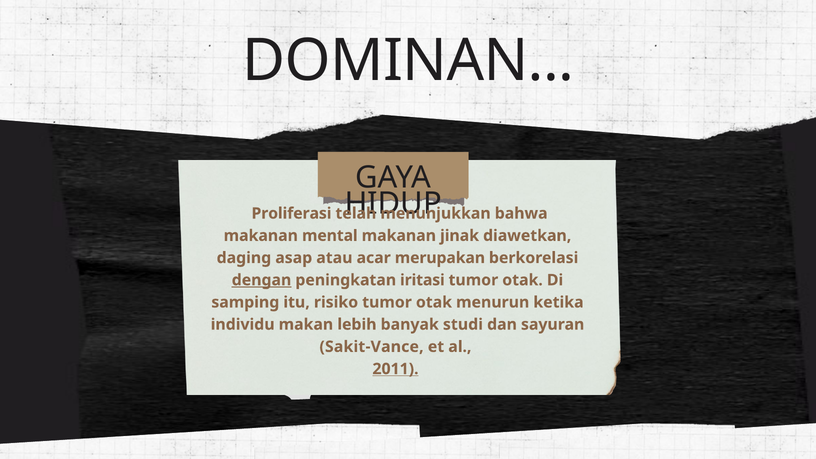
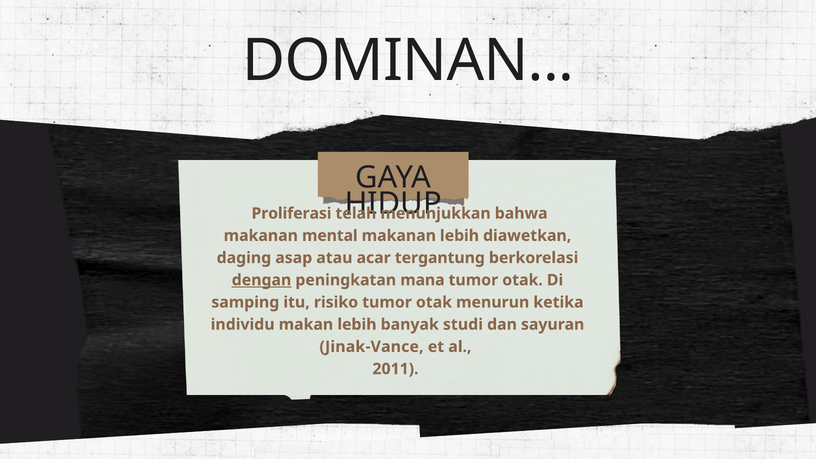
makanan jinak: jinak -> lebih (460, 236)
merupakan: merupakan -> tergantung (440, 258)
iritasi: iritasi -> mana (422, 280)
Sakit-Vance: Sakit-Vance -> Jinak-Vance (372, 347)
2011 underline: present -> none (395, 369)
